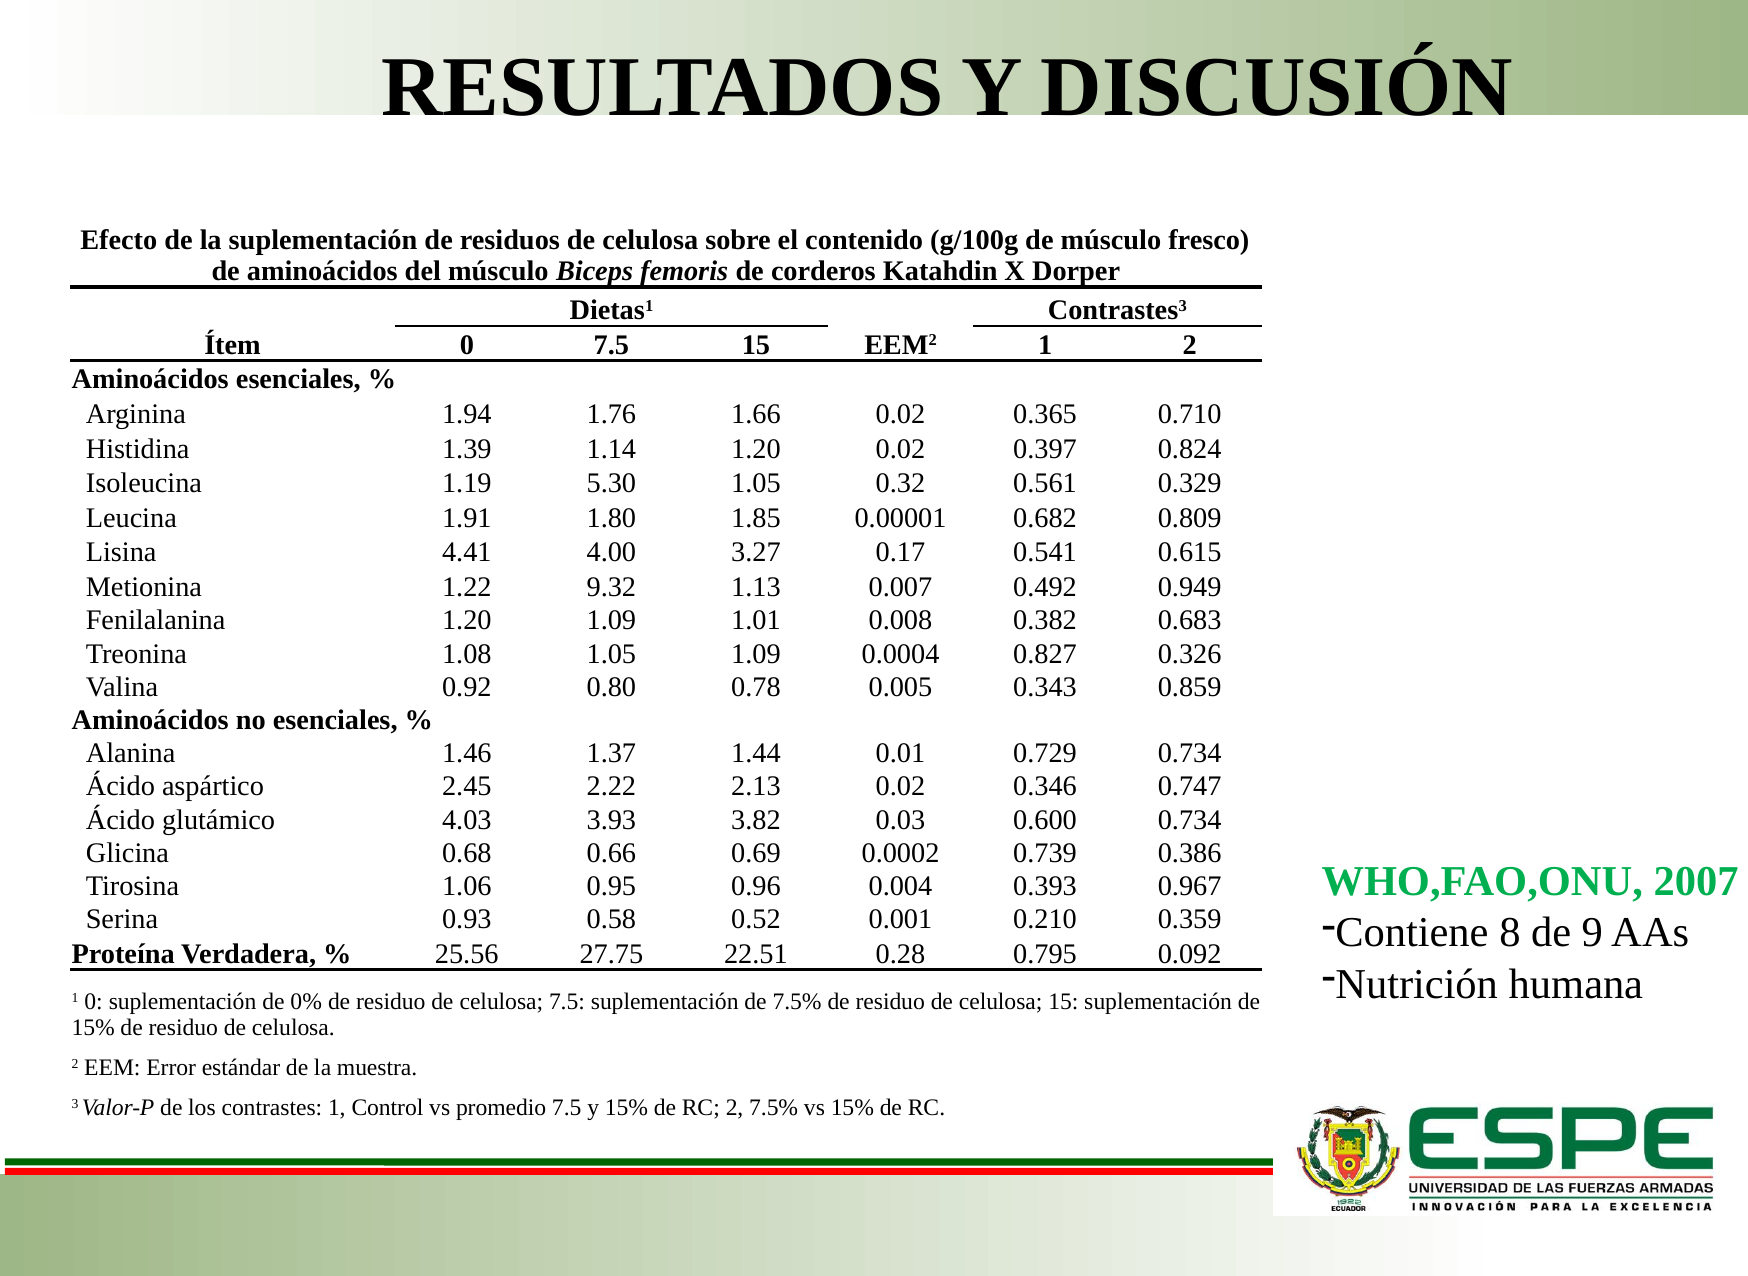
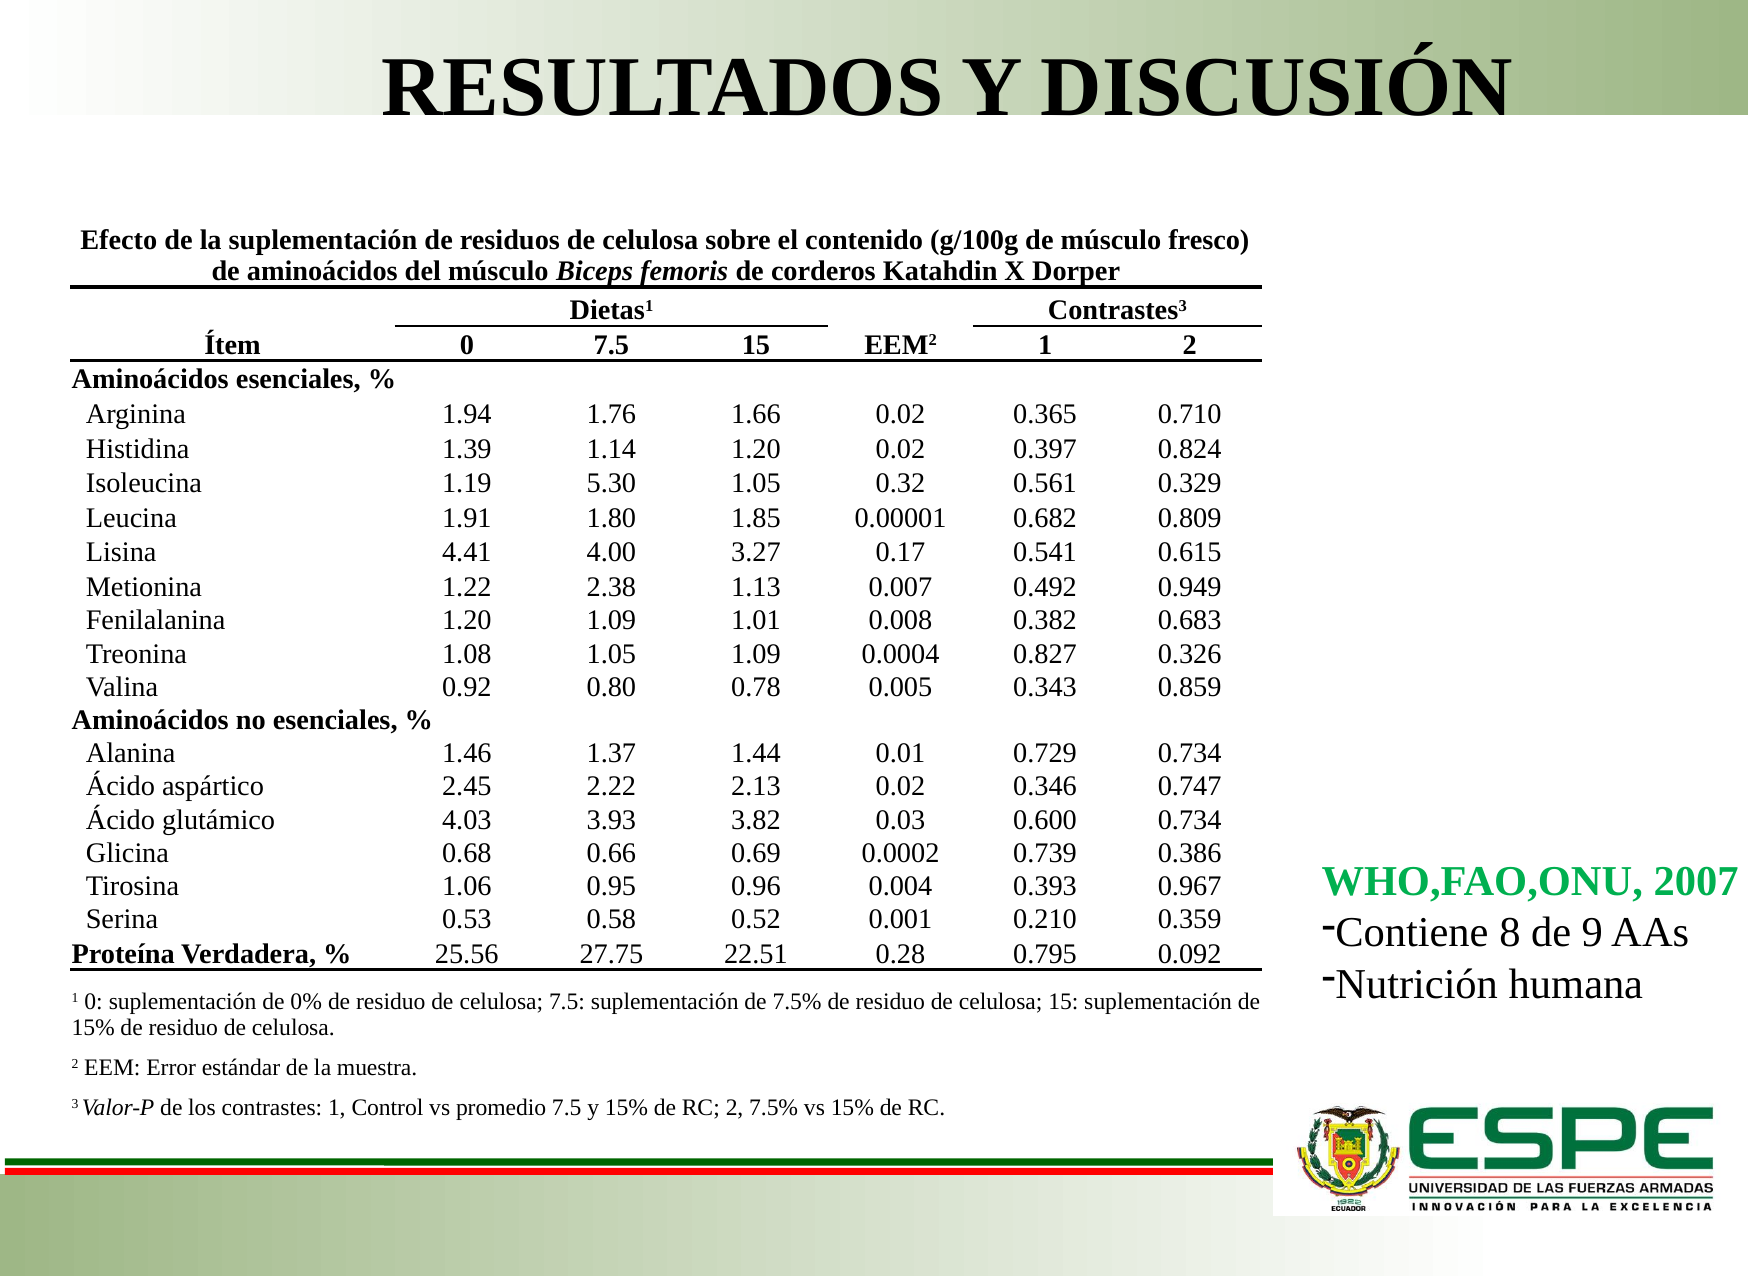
9.32: 9.32 -> 2.38 (611, 587)
0.93: 0.93 -> 0.53 (467, 919)
